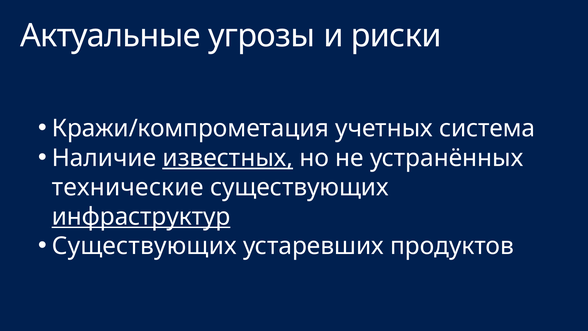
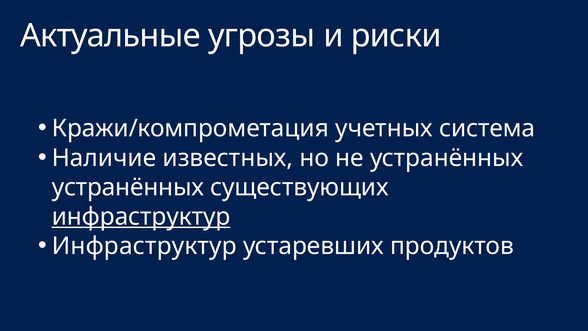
известных underline: present -> none (228, 158)
технические: технические -> устранённых (128, 187)
Существующих: Существующих -> Инфраструктур (144, 246)
